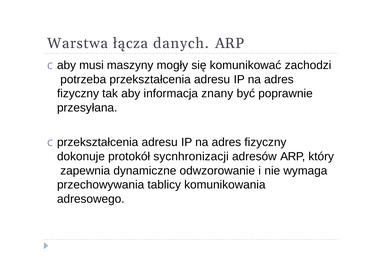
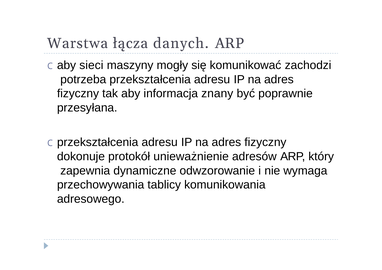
musi: musi -> sieci (91, 65)
sycnhronizacji: sycnhronizacji -> unieważnienie (191, 156)
